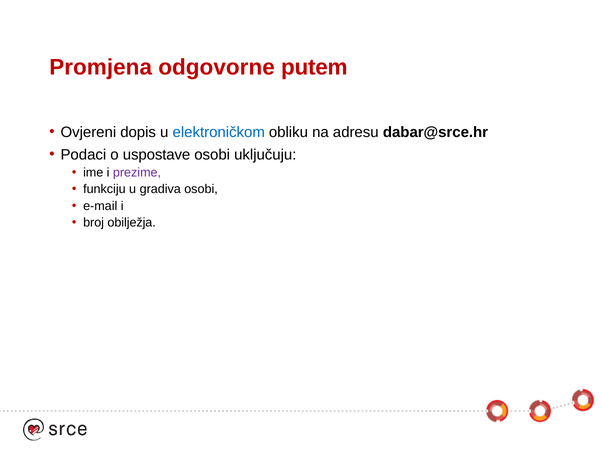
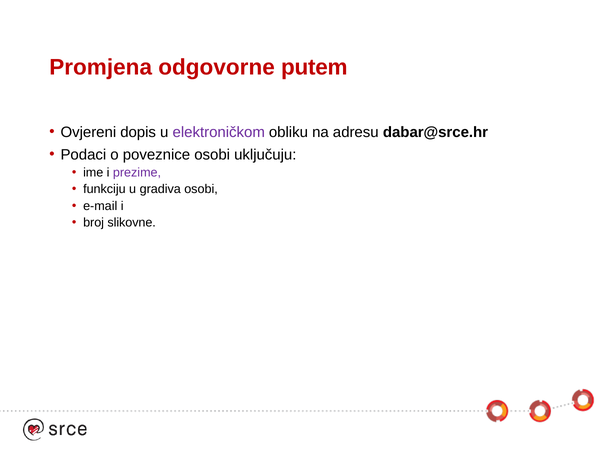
elektroničkom colour: blue -> purple (219, 132)
uspostave: uspostave -> poveznice (156, 154)
obilježja: obilježja -> slikovne (132, 222)
